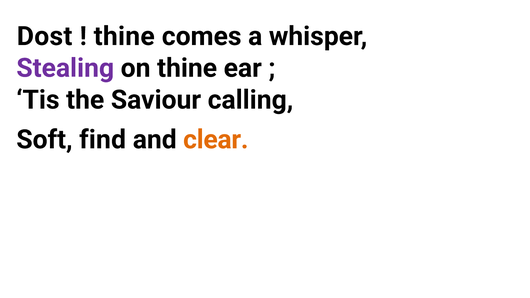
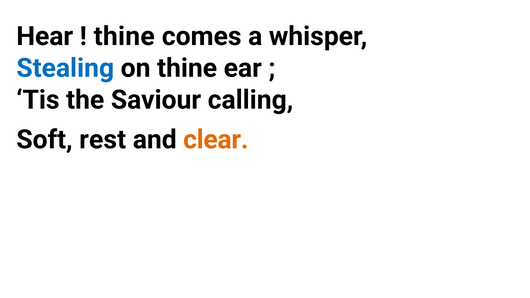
Dost: Dost -> Hear (45, 36)
Stealing colour: purple -> blue (65, 68)
find: find -> rest (103, 140)
